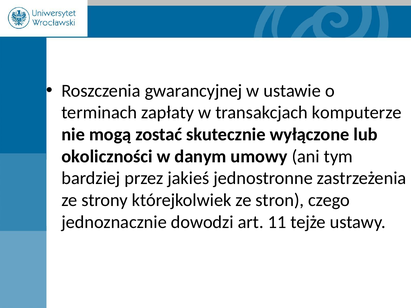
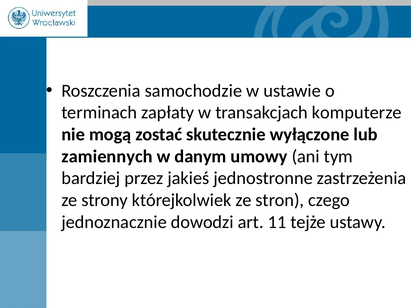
gwarancyjnej: gwarancyjnej -> samochodzie (193, 91)
okoliczności: okoliczności -> zamiennych (107, 157)
